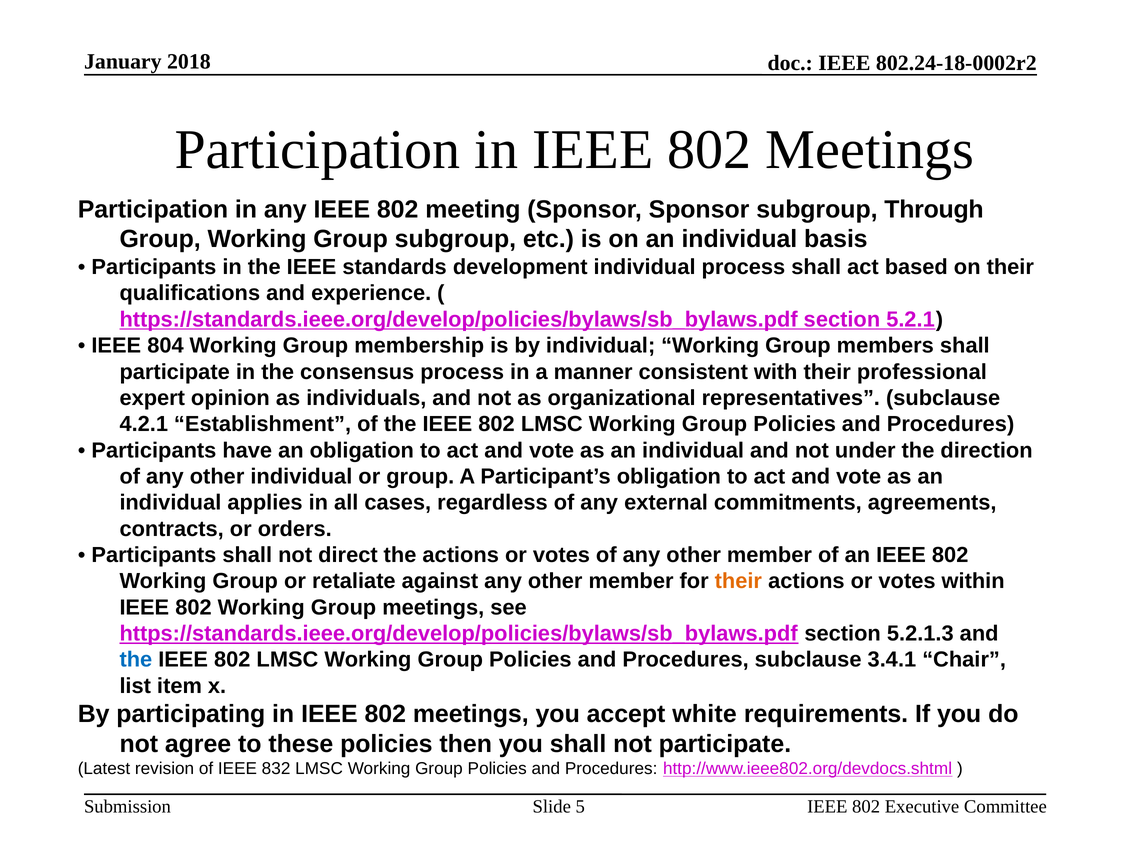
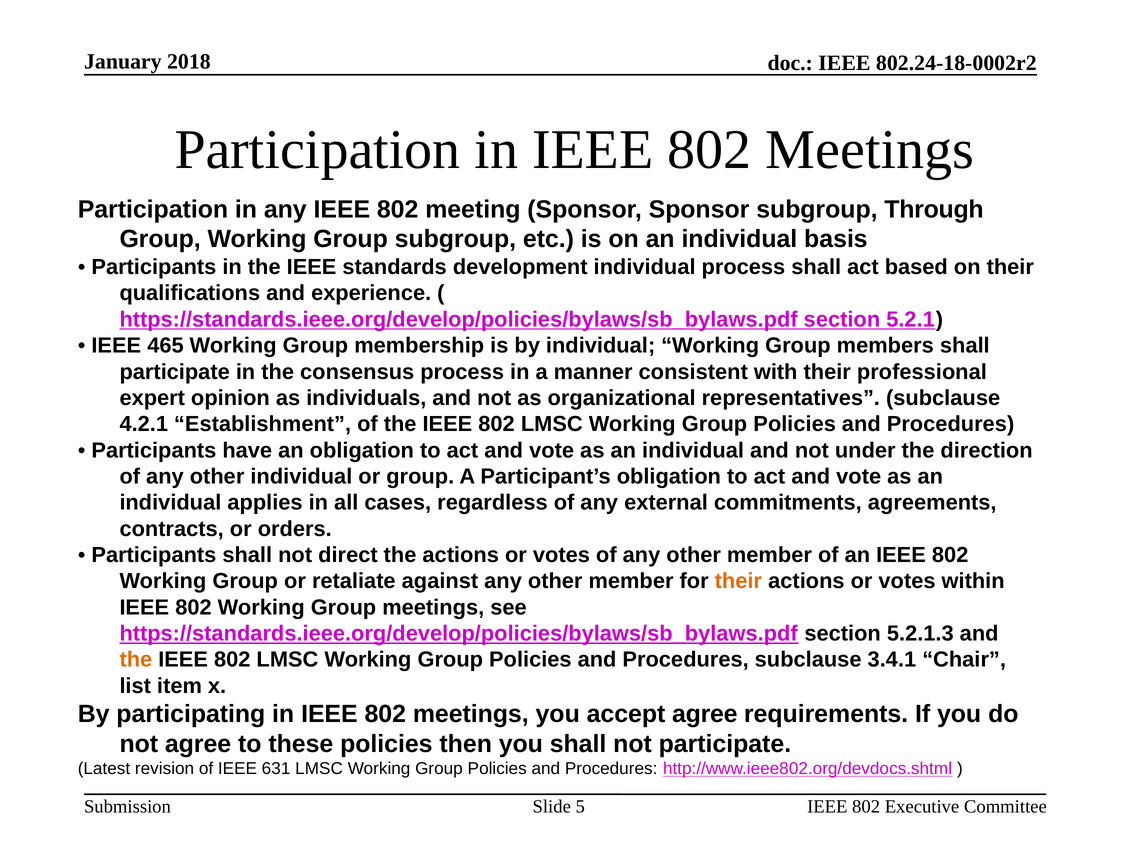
804: 804 -> 465 (165, 346)
the colour: blue -> orange (136, 660)
accept white: white -> agree (705, 714)
832: 832 -> 631 (276, 769)
